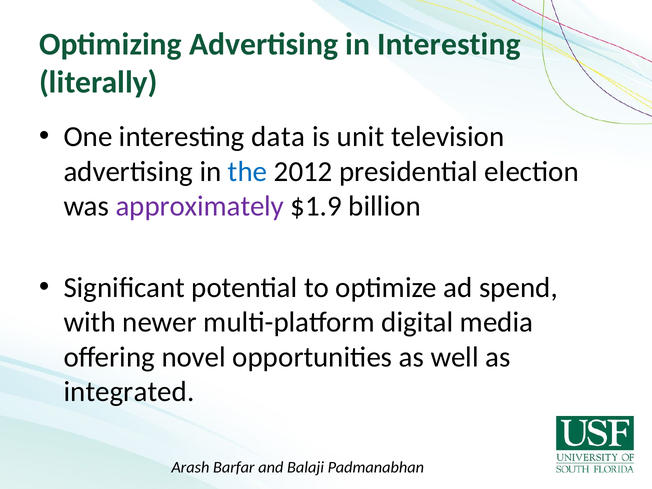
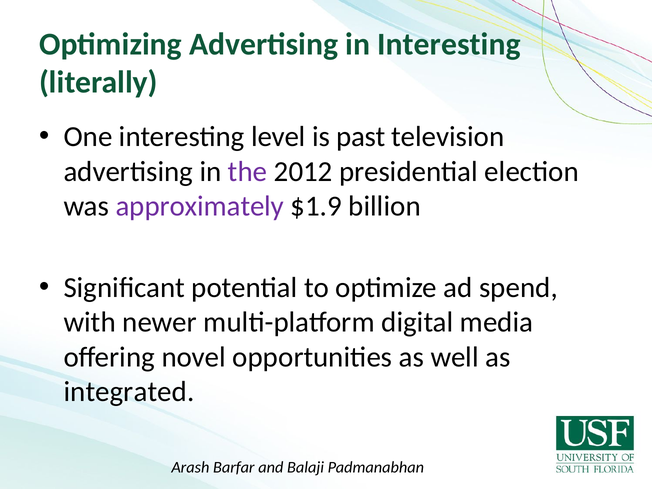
data: data -> level (278, 137)
unit: unit -> past (361, 137)
the colour: blue -> purple (248, 172)
